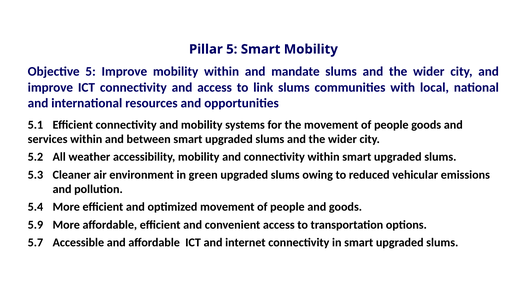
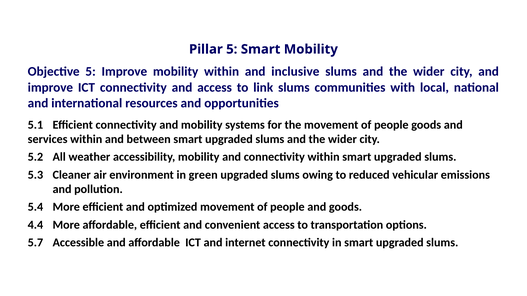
mandate: mandate -> inclusive (295, 72)
5.9: 5.9 -> 4.4 (35, 225)
